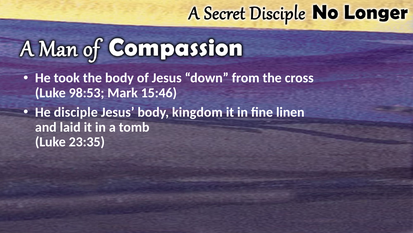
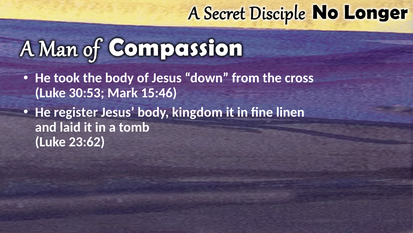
98:53: 98:53 -> 30:53 (87, 93)
disciple: disciple -> register (76, 112)
23:35: 23:35 -> 23:62 (87, 142)
